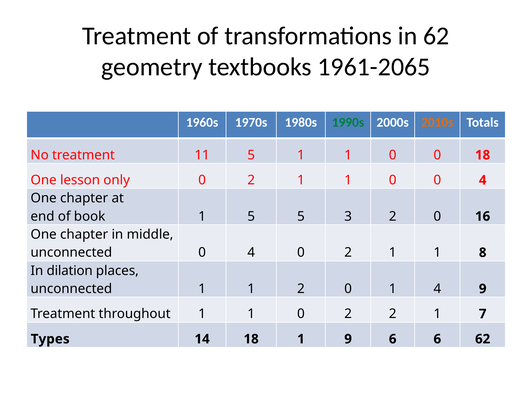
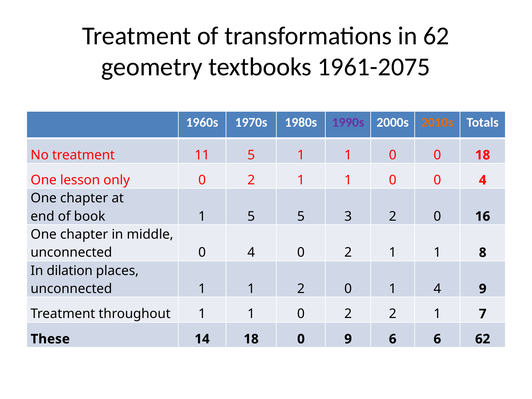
1961-2065: 1961-2065 -> 1961-2075 (374, 67)
1990s colour: green -> purple (348, 122)
Types: Types -> These (50, 339)
18 1: 1 -> 0 (301, 339)
